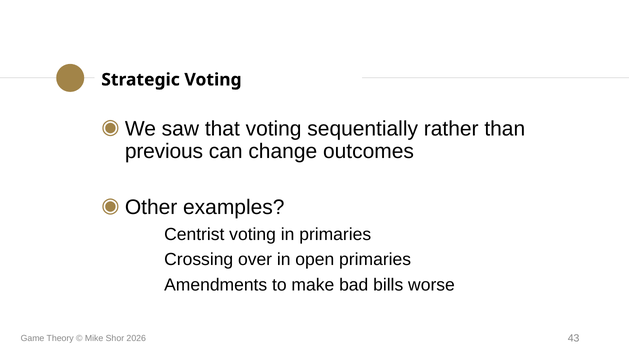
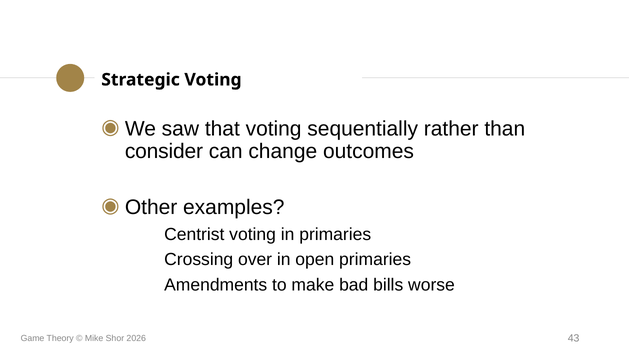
previous: previous -> consider (164, 151)
